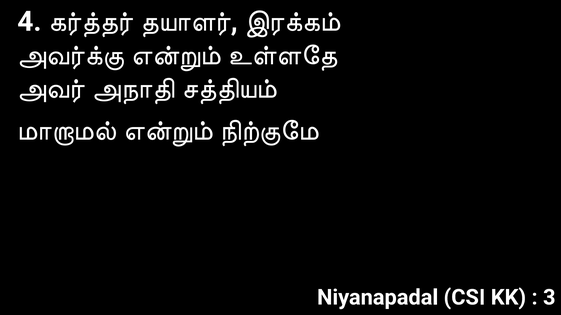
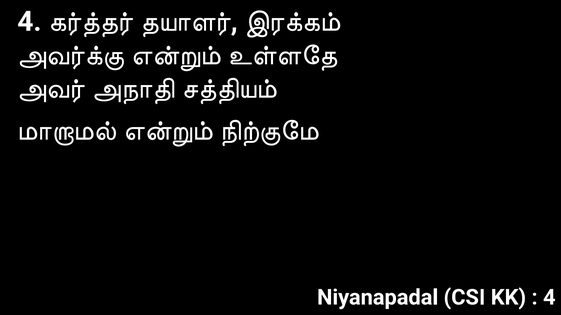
3: 3 -> 4 (549, 298)
